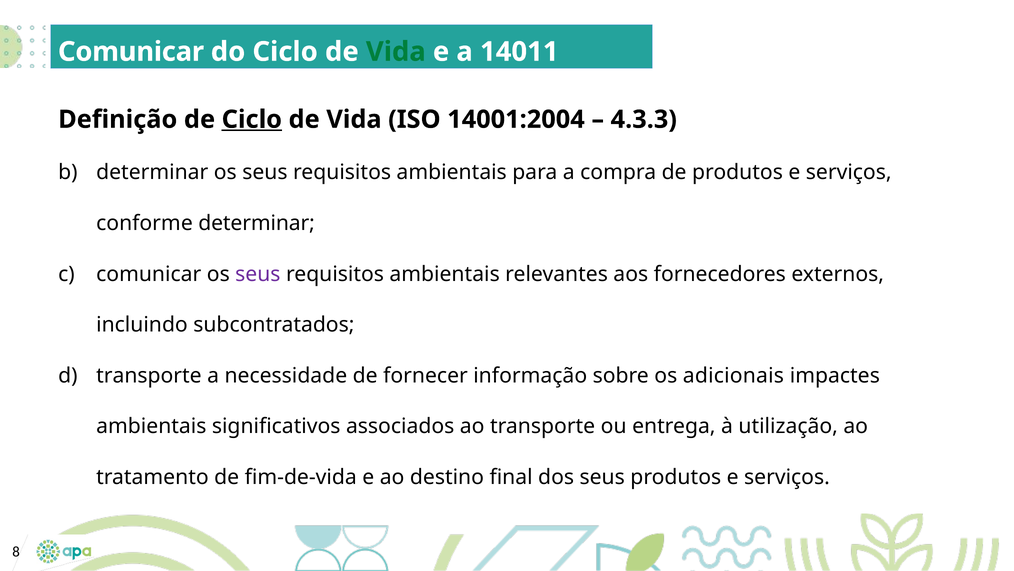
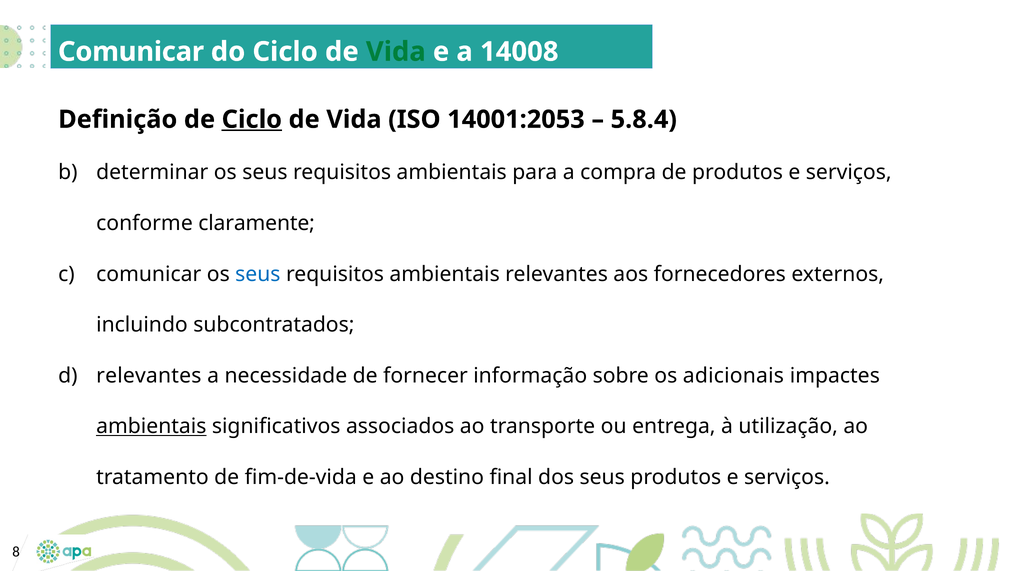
14011: 14011 -> 14008 (519, 52)
14001:2004: 14001:2004 -> 14001:2053 (516, 119)
4.3.3: 4.3.3 -> 5.8.4 (644, 119)
conforme determinar: determinar -> claramente (257, 223)
seus colour: purple -> blue (258, 274)
transporte: transporte -> relevantes (149, 375)
ambientais underline: none -> present (151, 426)
